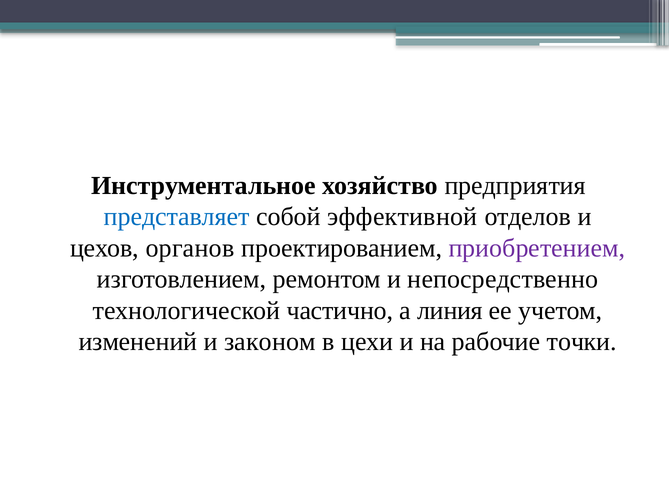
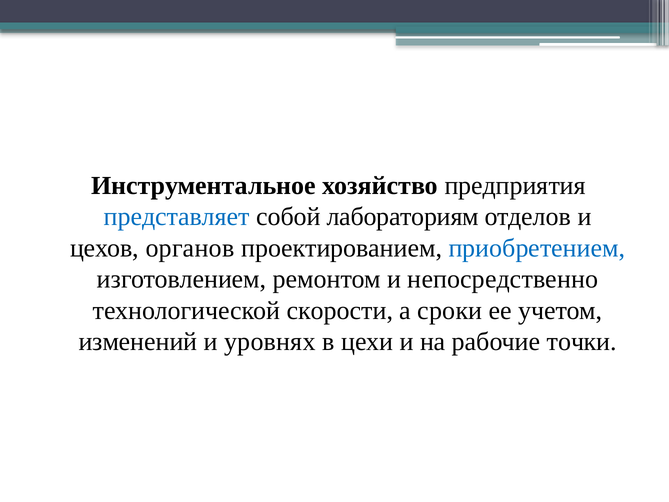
эффективной: эффективной -> лабораториям (403, 217)
приобретением colour: purple -> blue (537, 248)
частично: частично -> скорости (340, 310)
линия: линия -> сроки (450, 310)
законом: законом -> уровнях (270, 342)
